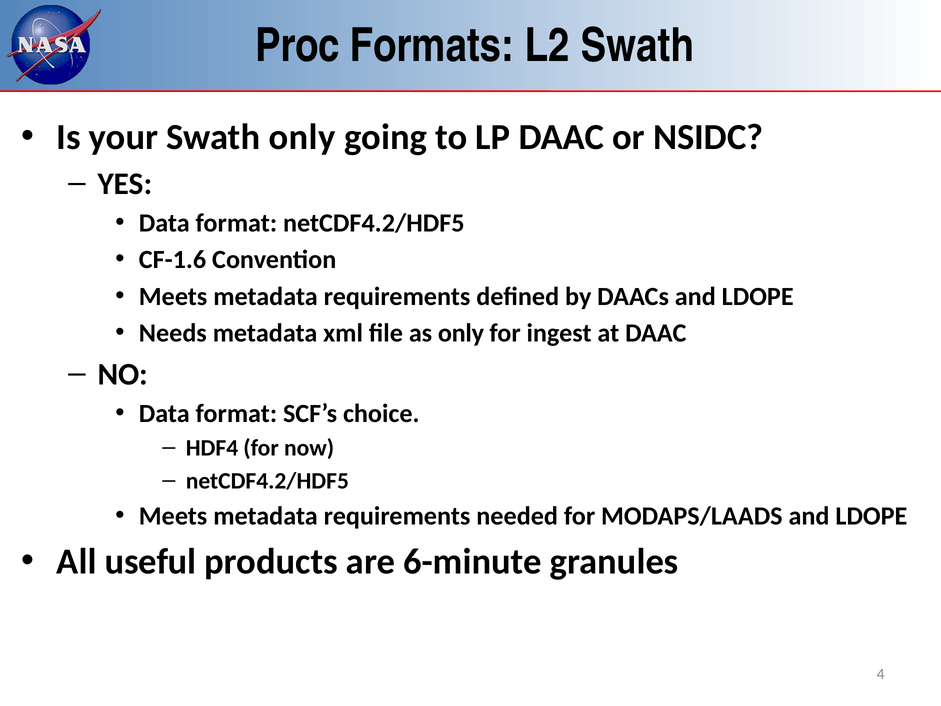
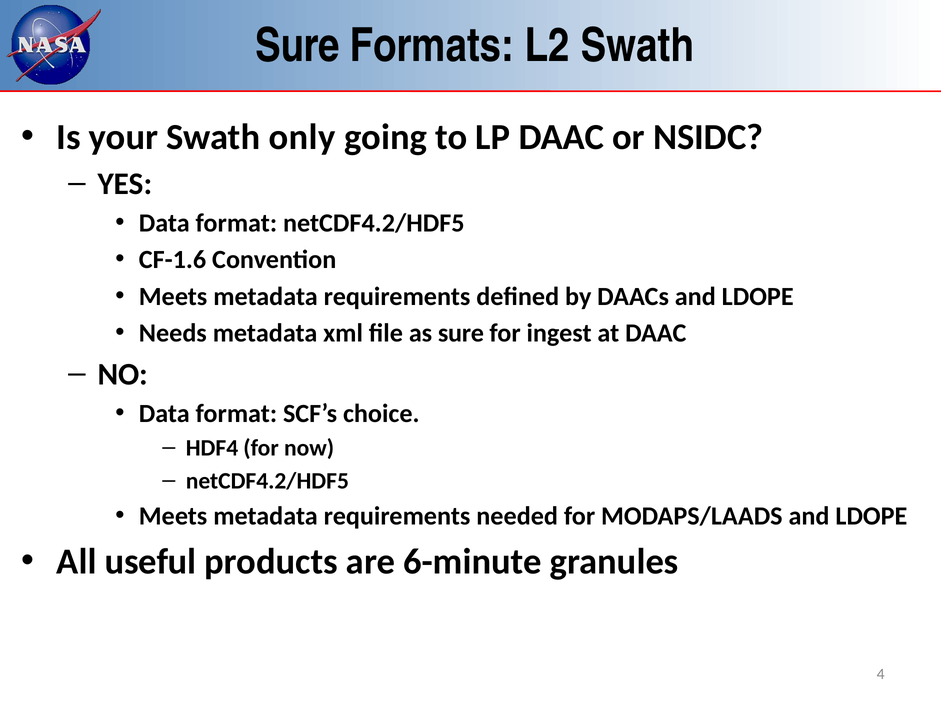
Proc: Proc -> Sure (298, 46)
as only: only -> sure (461, 333)
